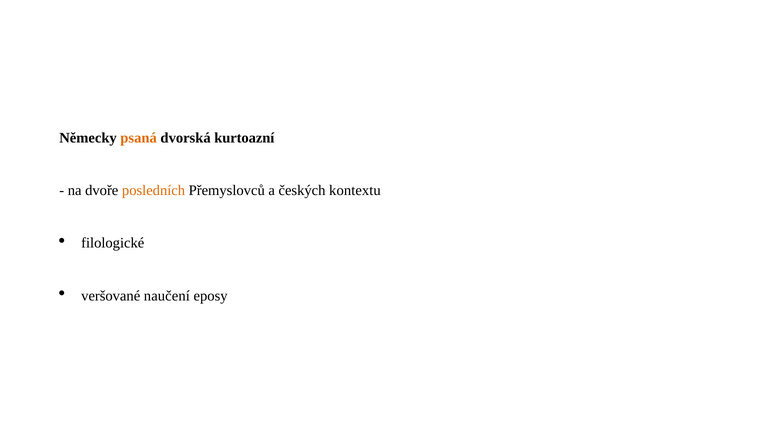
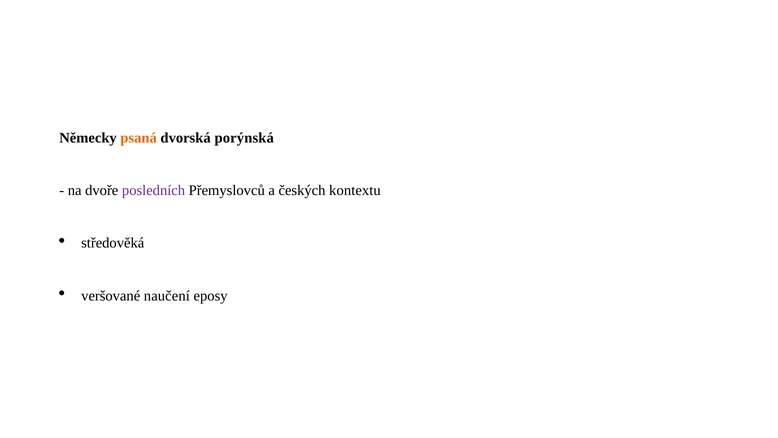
kurtoazní: kurtoazní -> porýnská (244, 138)
posledních colour: orange -> purple (154, 190)
filologické: filologické -> středověká (113, 243)
